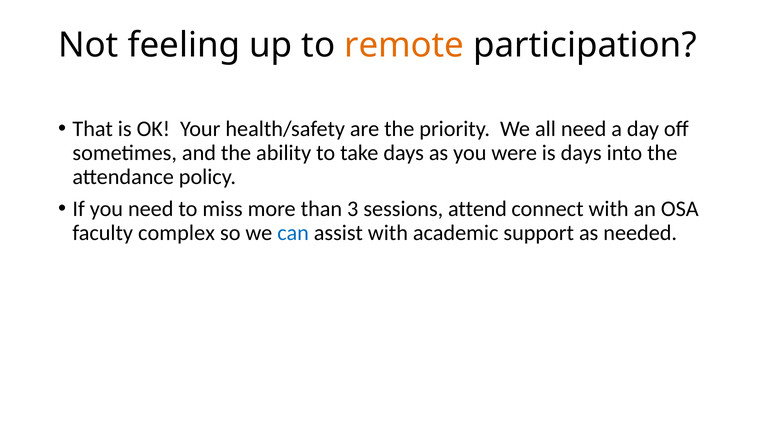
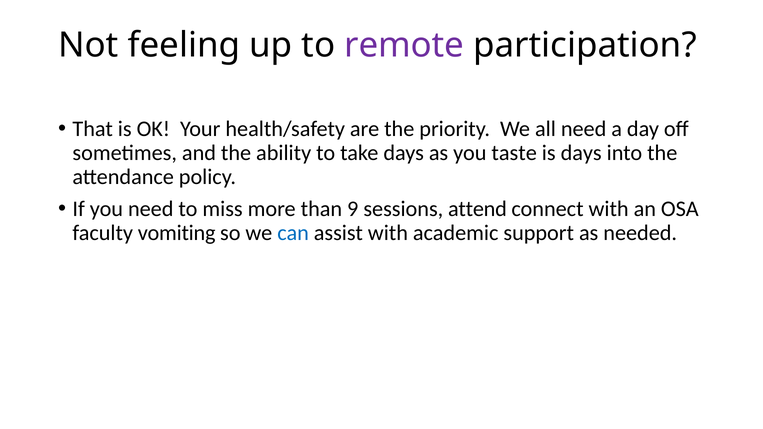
remote colour: orange -> purple (404, 45)
were: were -> taste (514, 153)
3: 3 -> 9 (353, 209)
complex: complex -> vomiting (177, 233)
